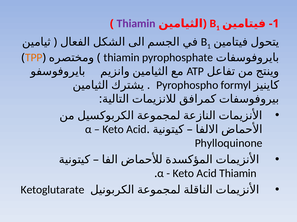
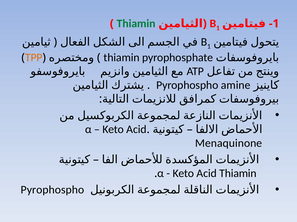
Thiamin colour: purple -> green (136, 24)
formyl: formyl -> amine (236, 85)
Phylloquinone: Phylloquinone -> Menaquinone (229, 144)
Ketoglutarate: Ketoglutarate -> Pyrophospho (52, 190)
